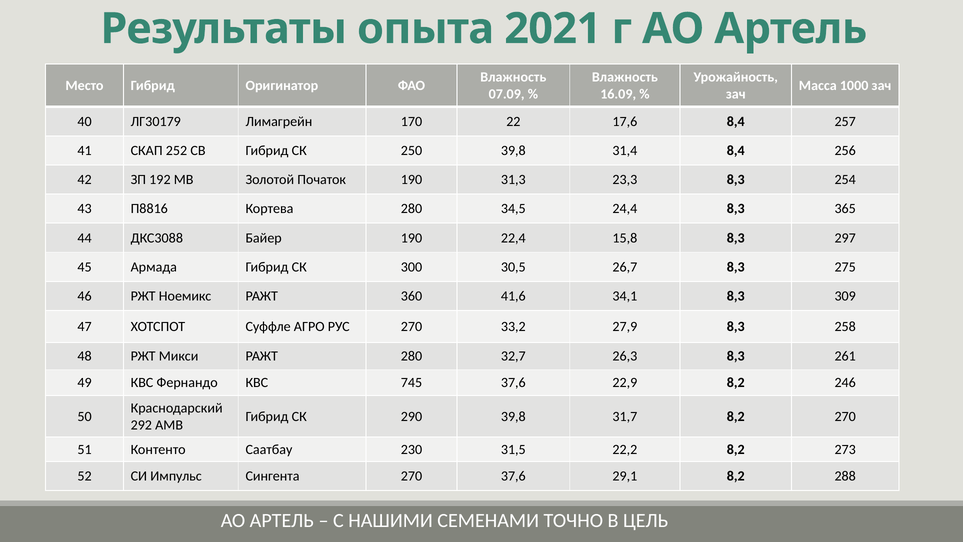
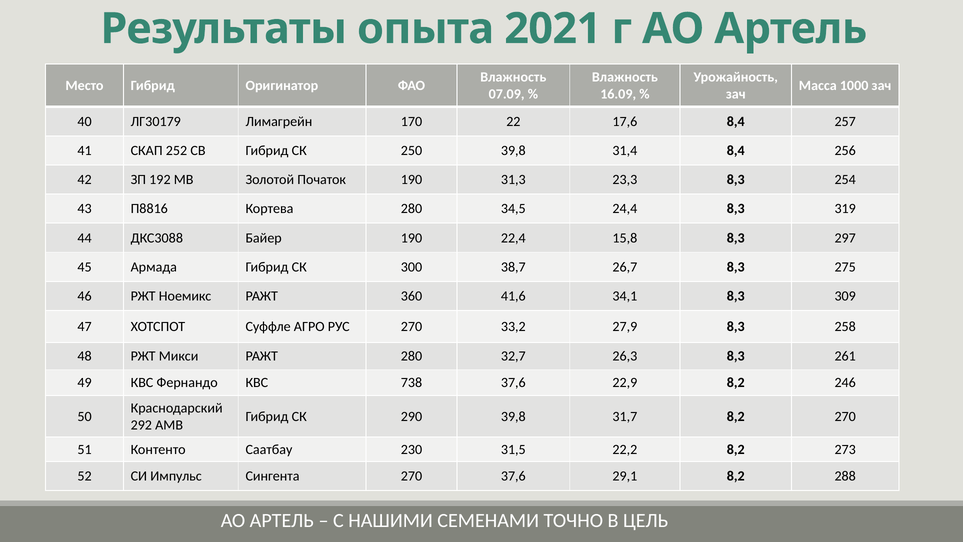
365: 365 -> 319 (845, 209)
30,5: 30,5 -> 38,7 (513, 267)
745: 745 -> 738 (412, 383)
